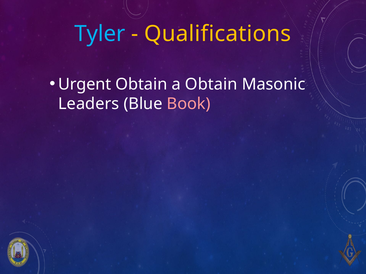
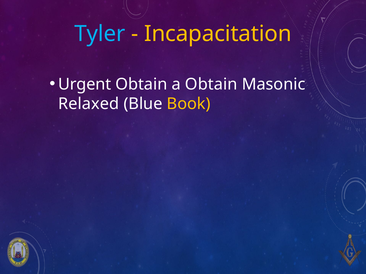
Qualifications: Qualifications -> Incapacitation (218, 34)
Leaders: Leaders -> Relaxed (89, 104)
Book colour: pink -> yellow (189, 104)
